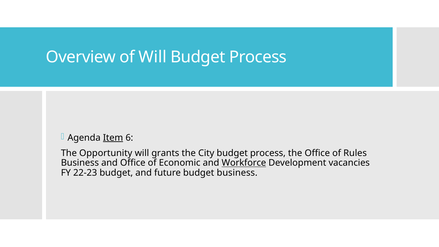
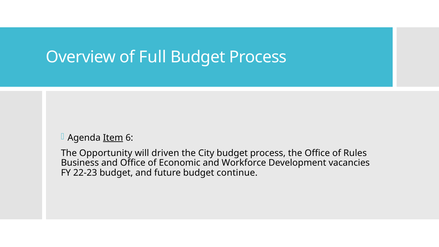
of Will: Will -> Full (153, 57)
grants: grants -> driven (165, 153)
Workforce underline: present -> none (244, 163)
budget business: business -> continue (237, 173)
